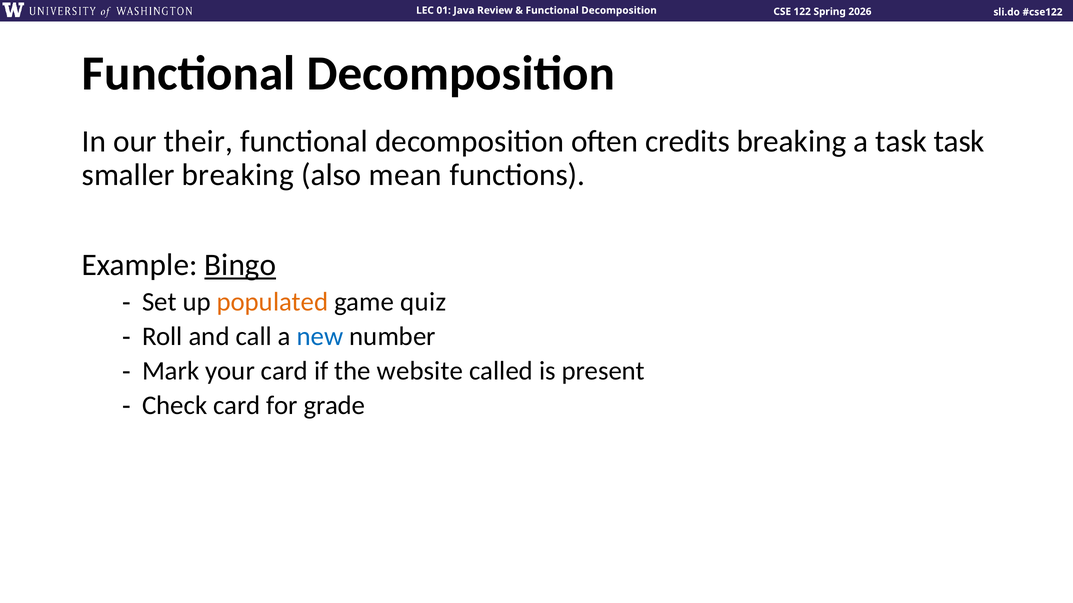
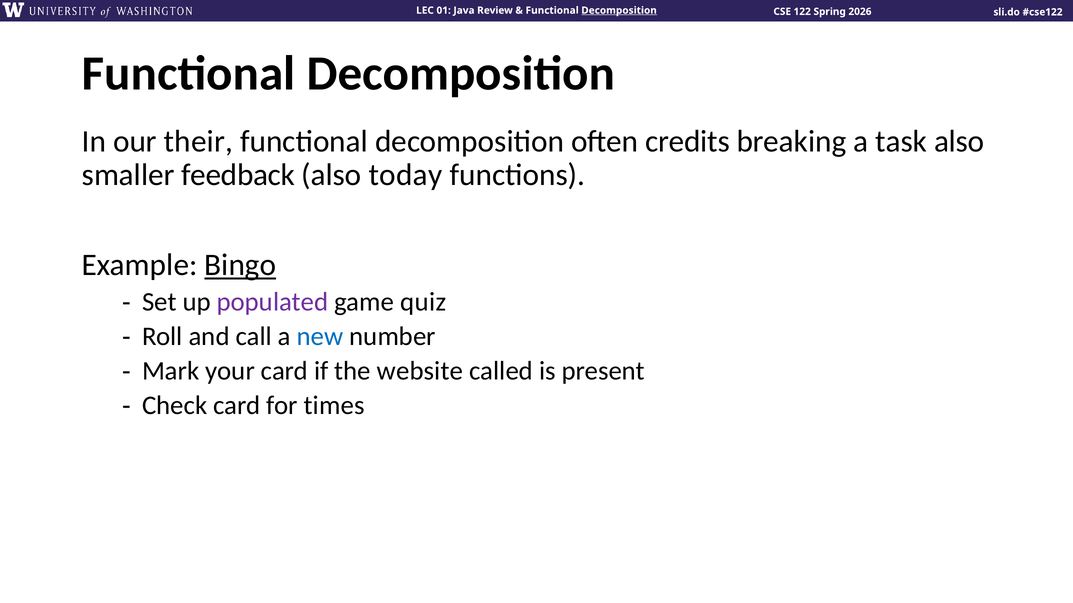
Decomposition underline: none -> present (619, 10)
task task: task -> also (959, 141)
smaller breaking: breaking -> feedback (238, 175)
mean: mean -> today (405, 175)
populated colour: orange -> purple (273, 302)
grade: grade -> times (334, 406)
